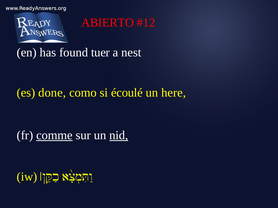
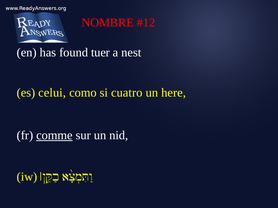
ABIERTO: ABIERTO -> NOMBRE (108, 23)
done: done -> celui (52, 93)
écoulé: écoulé -> cuatro (127, 93)
nid underline: present -> none (119, 136)
